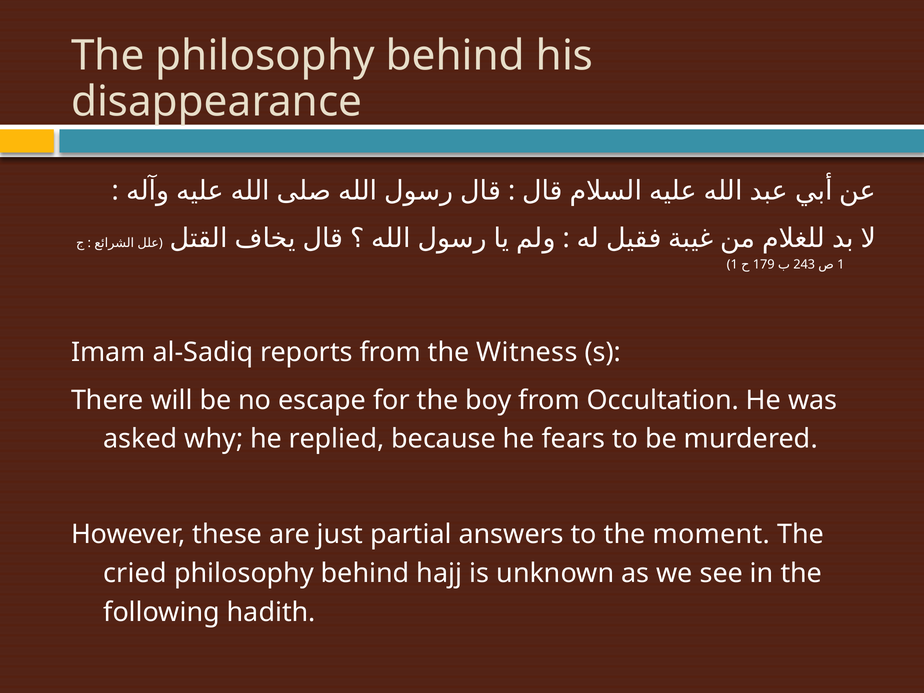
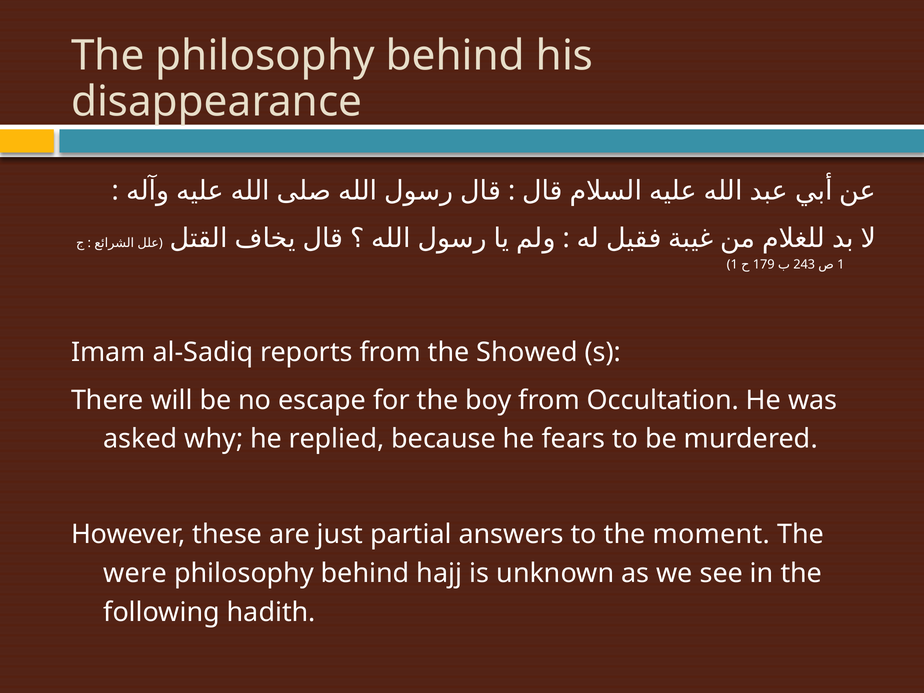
Witness: Witness -> Showed (527, 353)
cried: cried -> were (135, 573)
